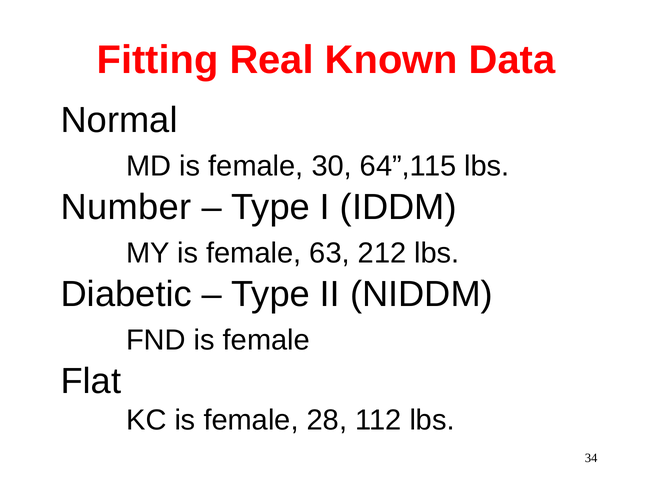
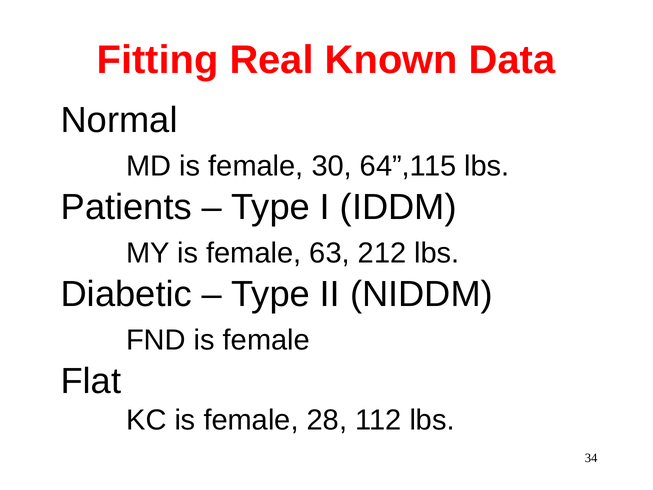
Number: Number -> Patients (126, 207)
